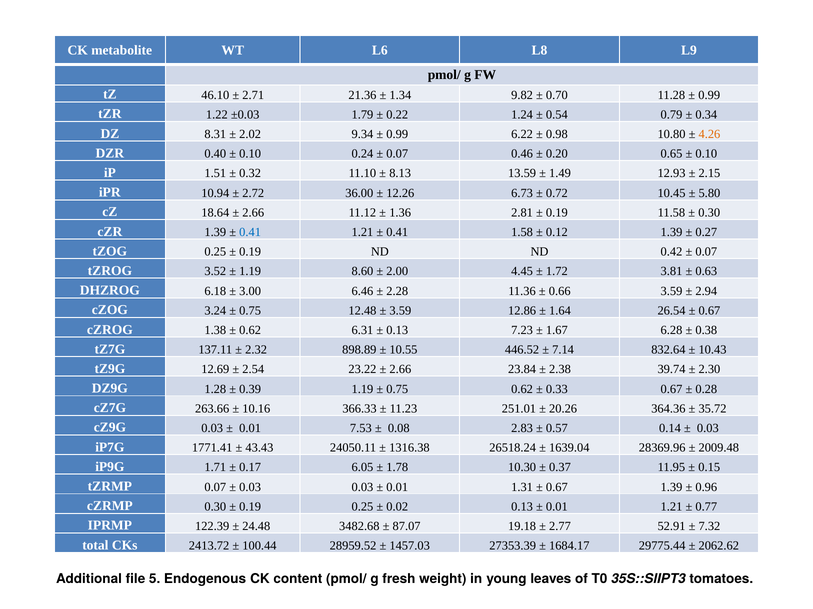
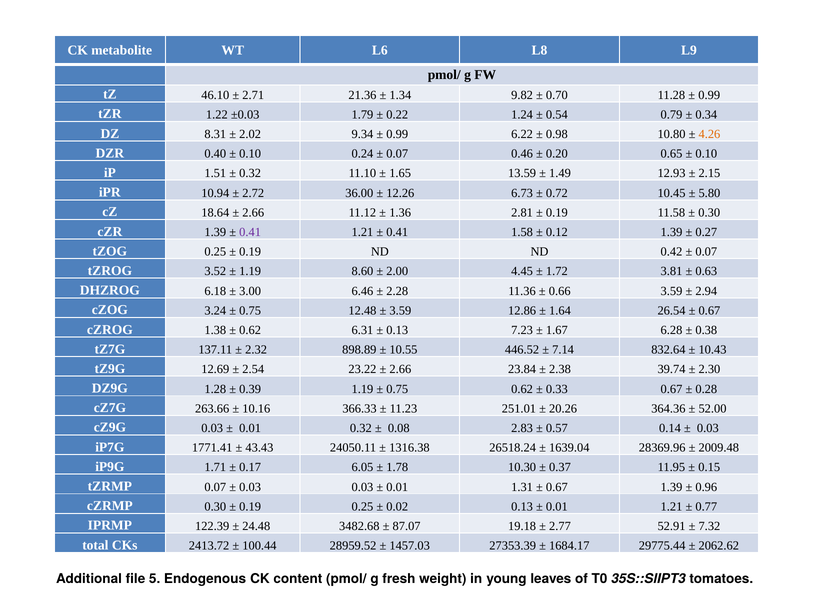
8.13: 8.13 -> 1.65 (400, 174)
0.41 colour: blue -> purple (250, 232)
35.72: 35.72 -> 52.00 (713, 409)
0.01 7.53: 7.53 -> 0.32 (361, 429)
